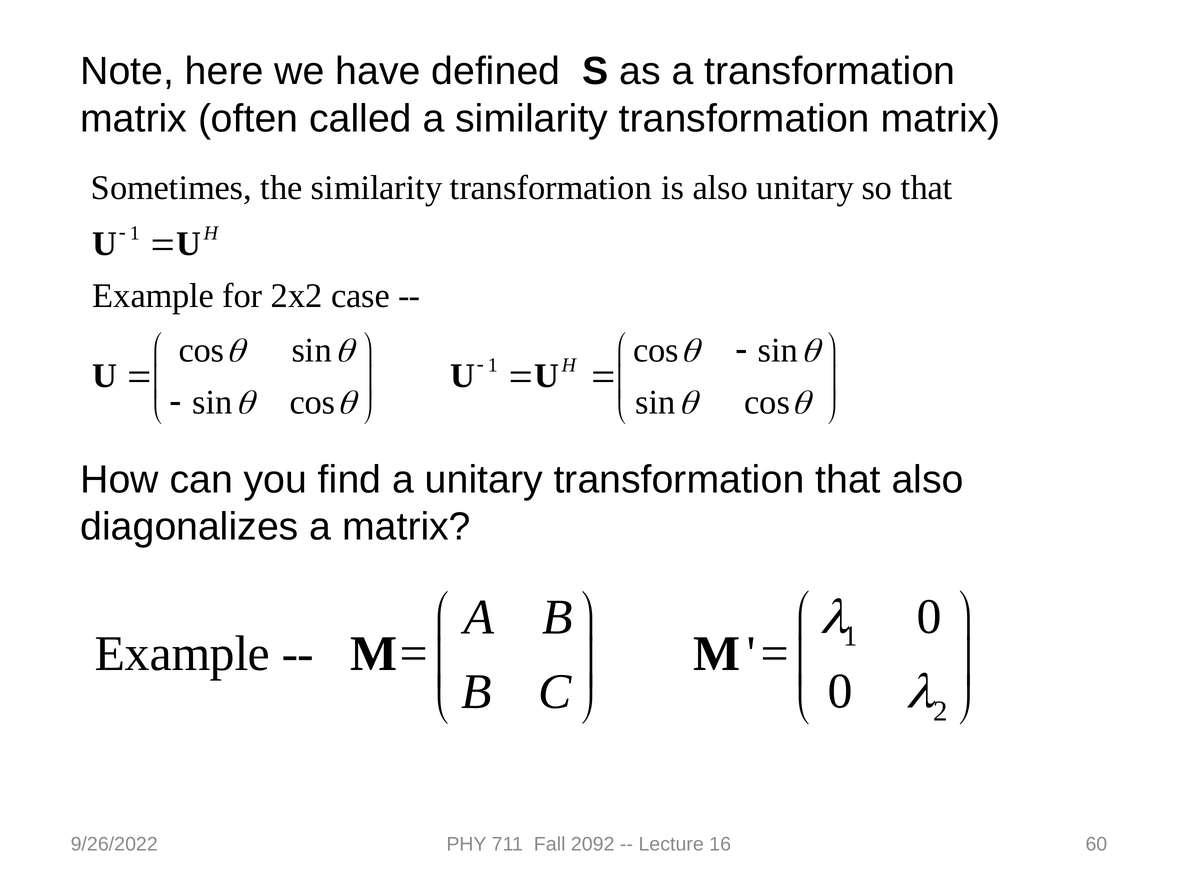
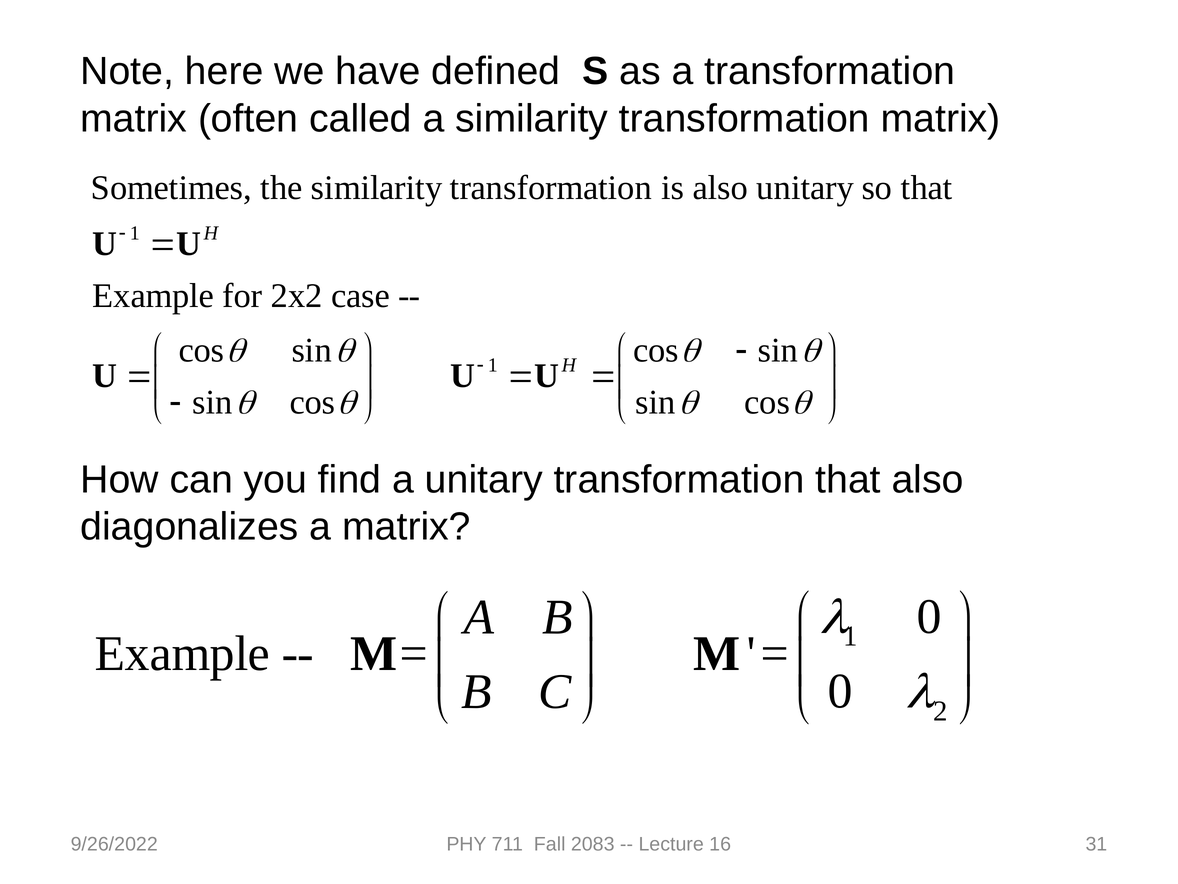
2092: 2092 -> 2083 (593, 844)
60: 60 -> 31 (1096, 844)
